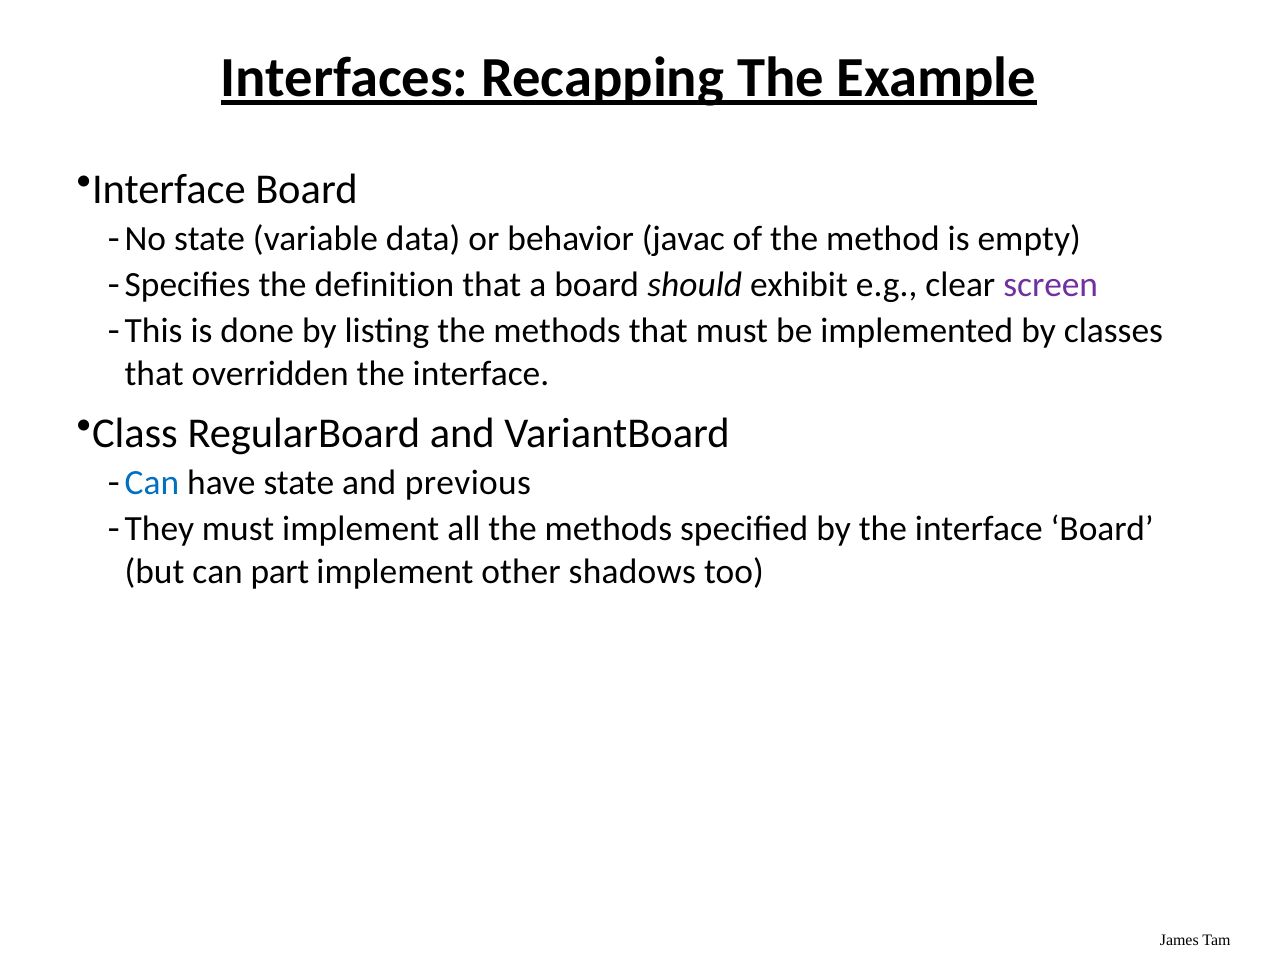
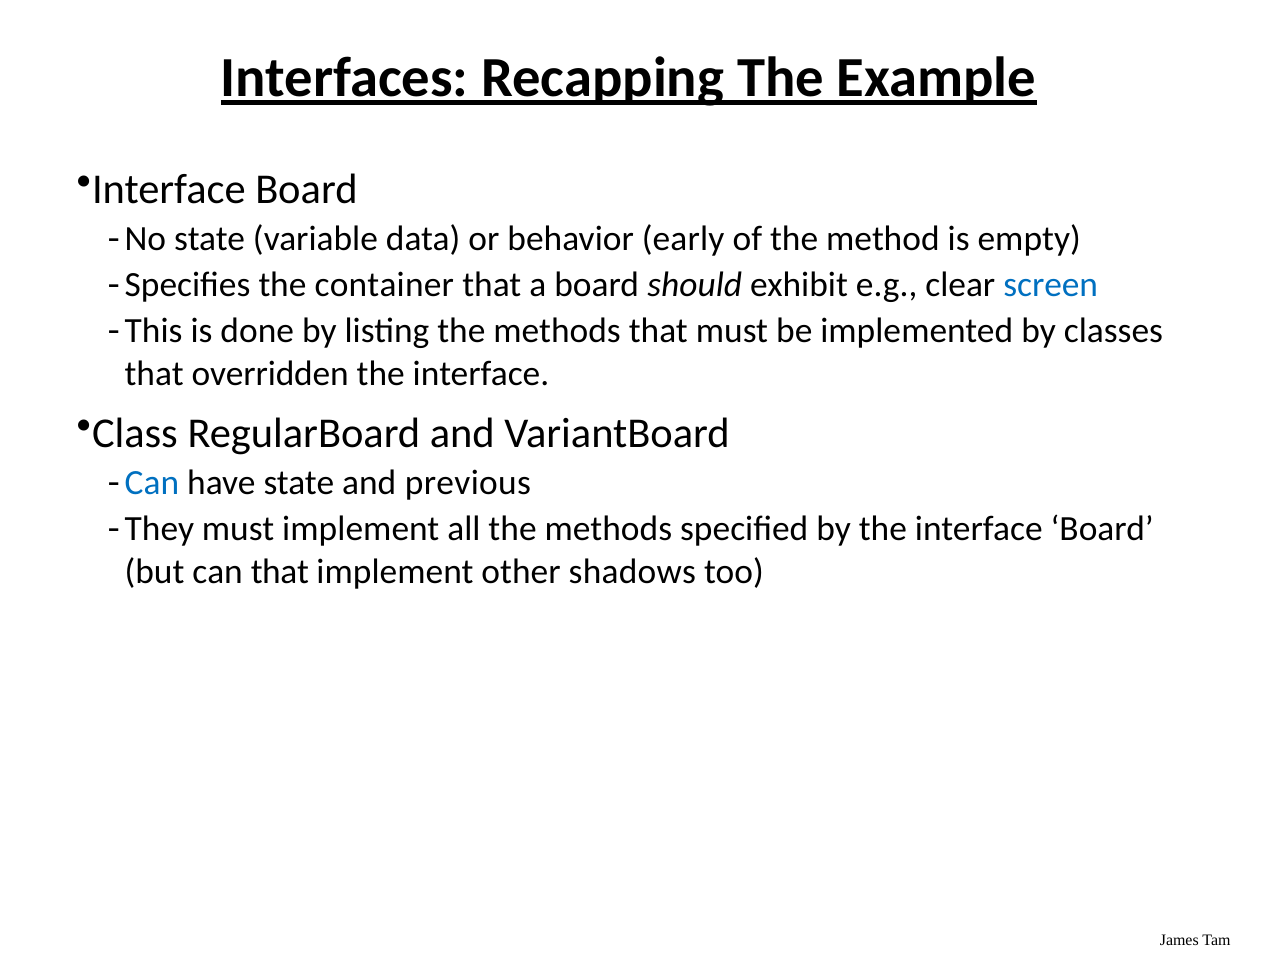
javac: javac -> early (683, 239)
definition: definition -> container (384, 285)
screen colour: purple -> blue (1051, 285)
can part: part -> that (280, 572)
